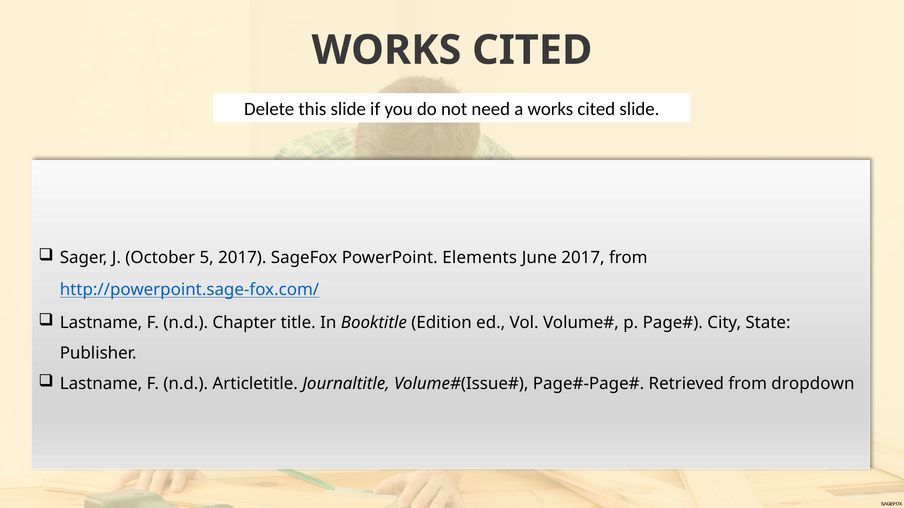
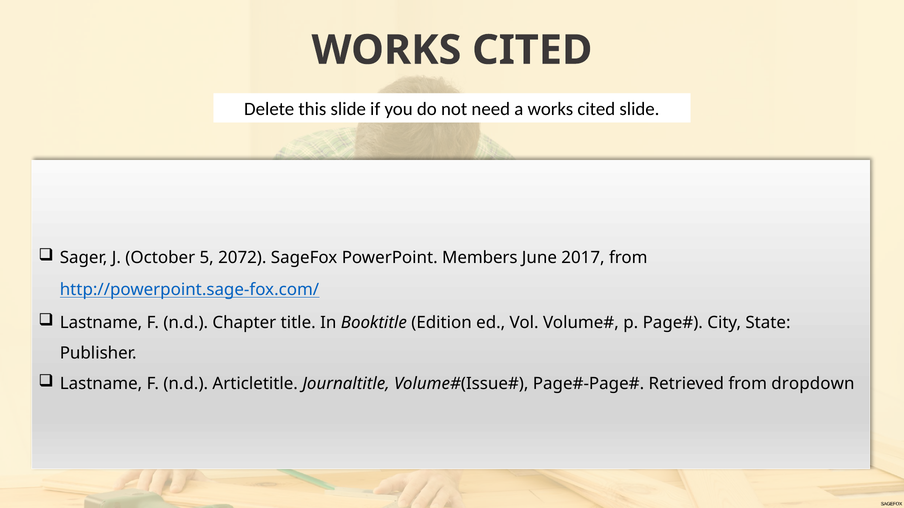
5 2017: 2017 -> 2072 (242, 258)
Elements: Elements -> Members (480, 258)
